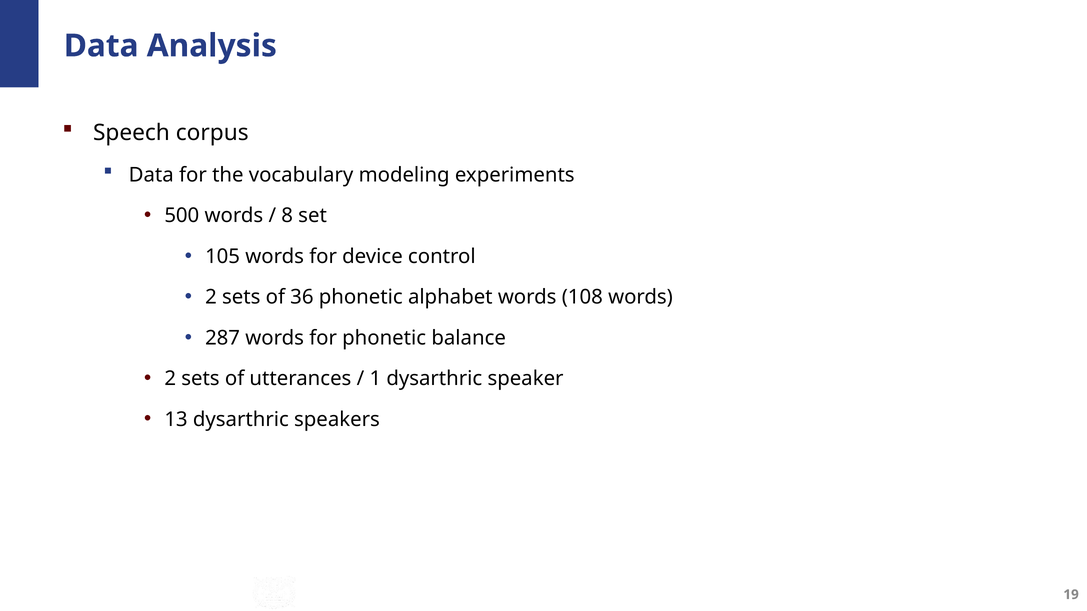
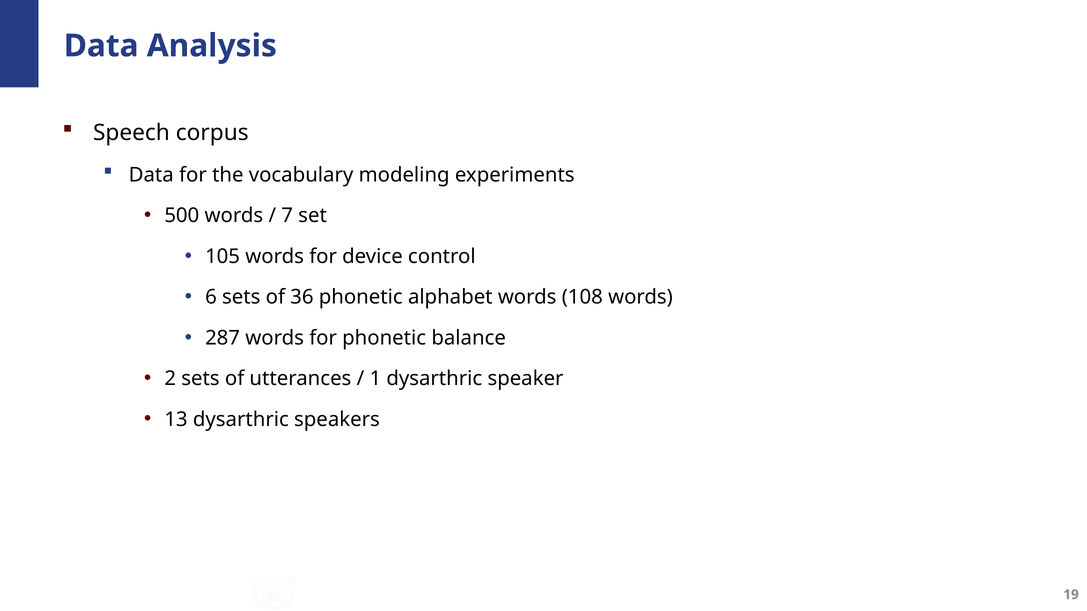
8: 8 -> 7 (287, 216)
2: 2 -> 6 (211, 297)
